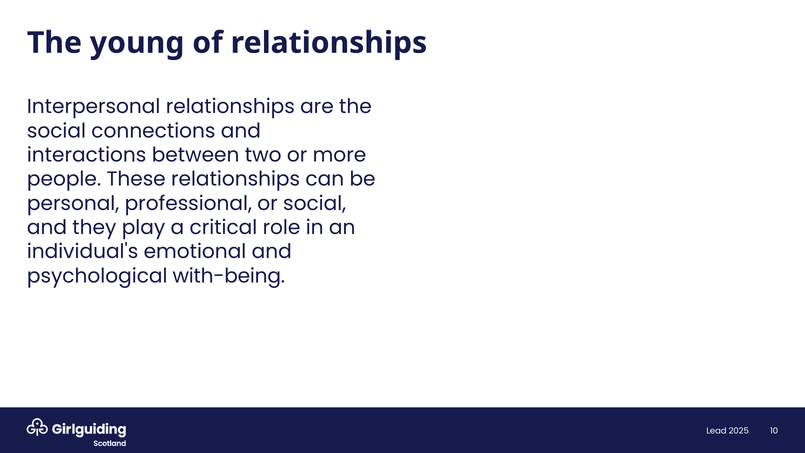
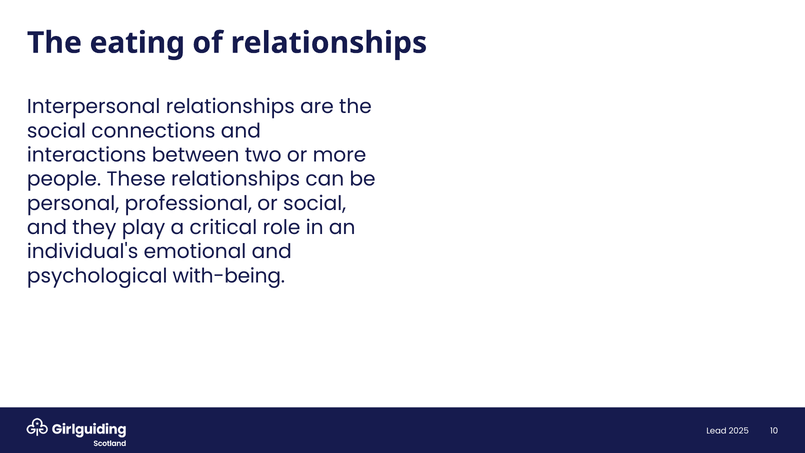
young: young -> eating (137, 43)
